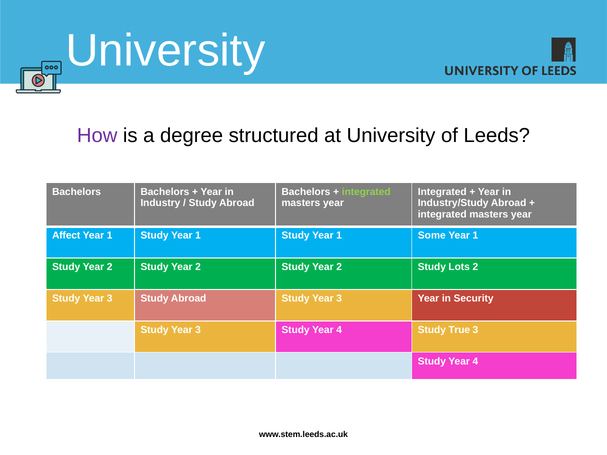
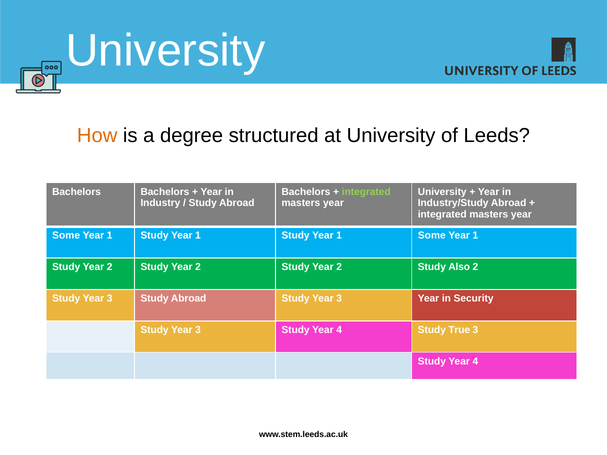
How colour: purple -> orange (97, 136)
Integrated: Integrated -> University (442, 192)
Affect: Affect -> Some (66, 236)
Lots: Lots -> Also (459, 267)
